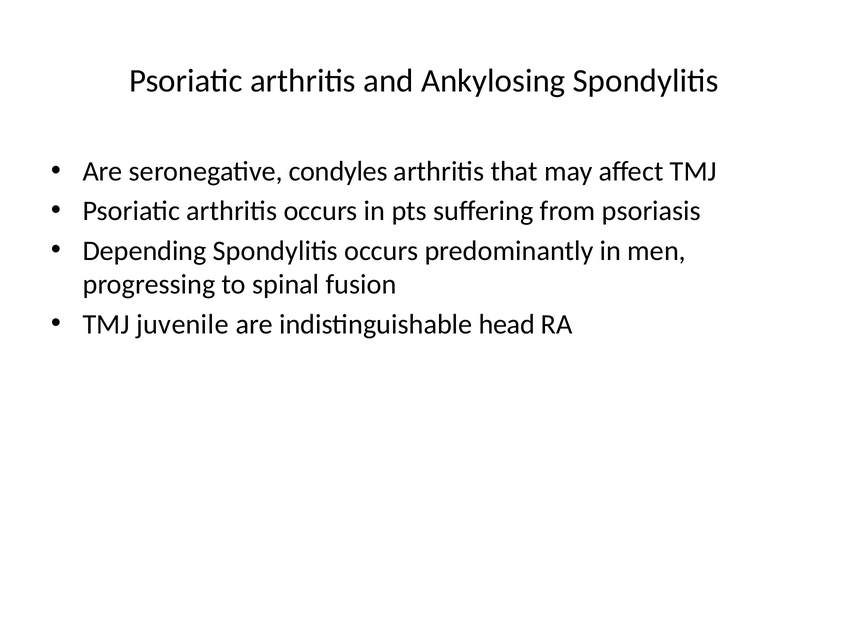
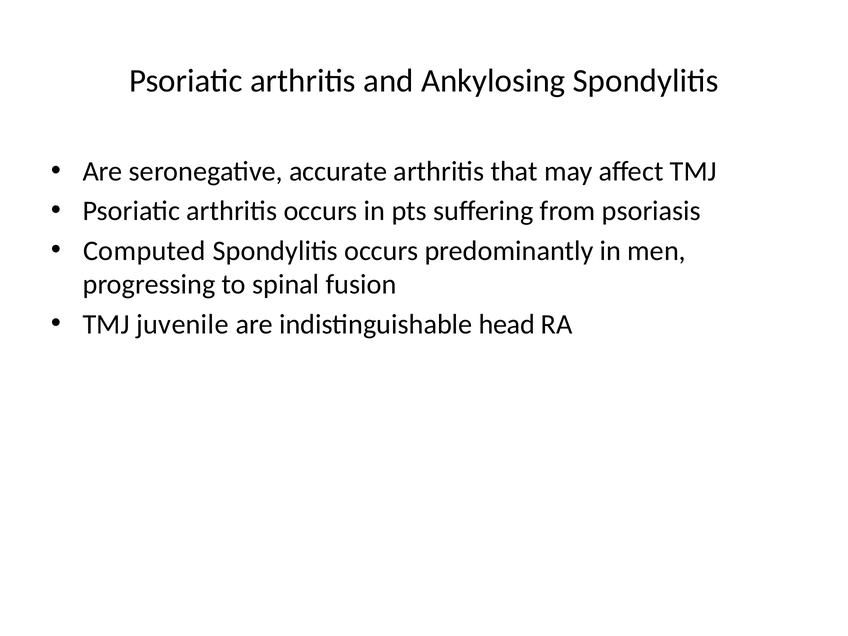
condyles: condyles -> accurate (338, 172)
Depending: Depending -> Computed (144, 251)
